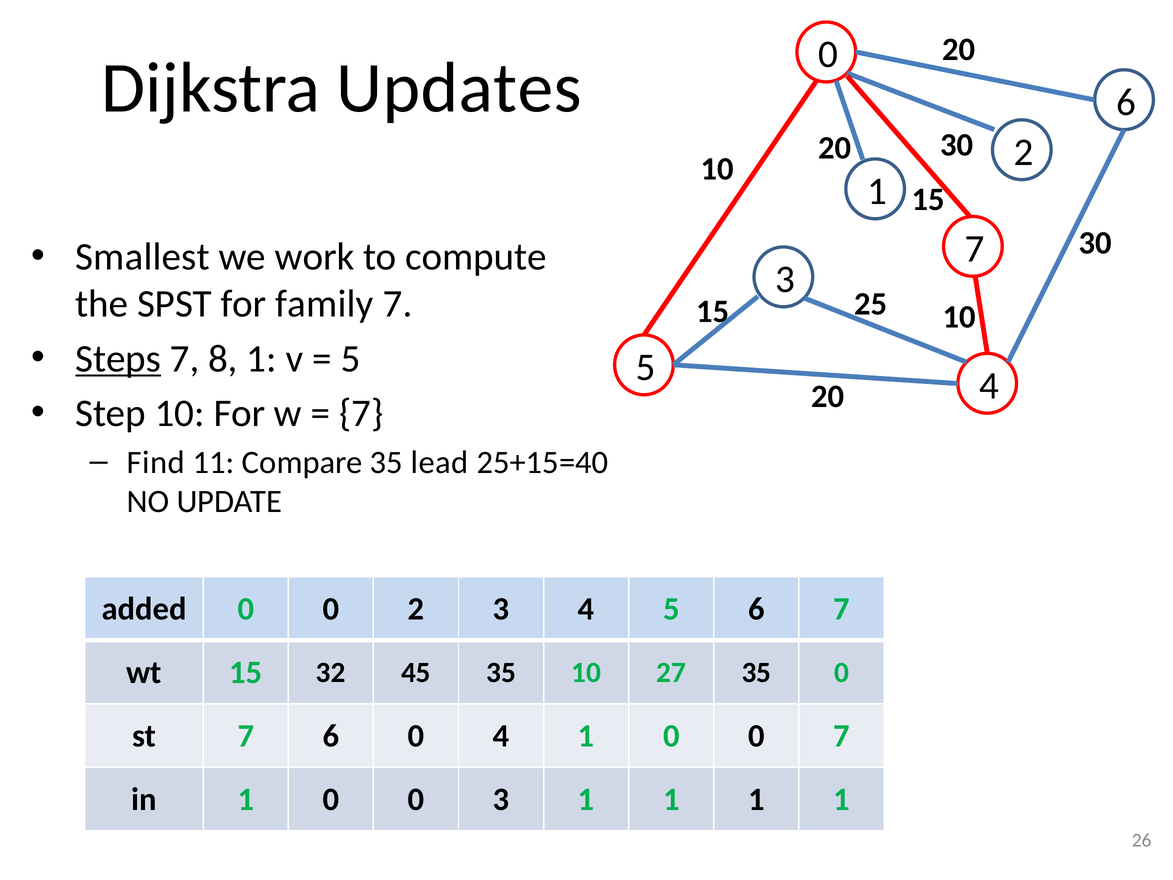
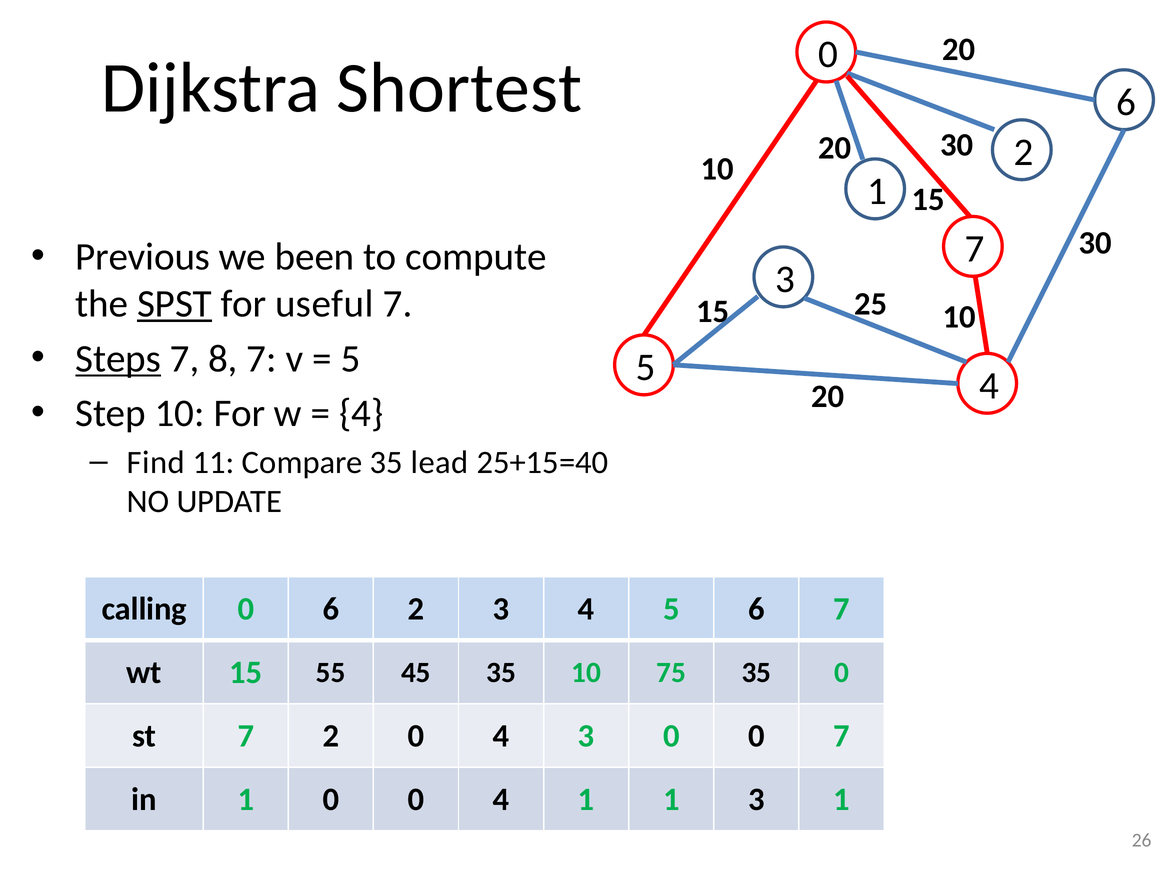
Updates: Updates -> Shortest (459, 88)
Smallest: Smallest -> Previous (143, 257)
work: work -> been (315, 257)
SPST underline: none -> present (175, 304)
family: family -> useful (324, 304)
8 1: 1 -> 7 (262, 359)
7: 7 -> 4 (361, 413)
added: added -> calling (144, 609)
0: 0 -> 6 (331, 609)
32: 32 -> 55 (331, 672)
27: 27 -> 75 (671, 672)
st 7 6: 6 -> 2 (331, 736)
4 1: 1 -> 3 (586, 736)
0 0 3: 3 -> 4 (501, 799)
1: 1 -> 3 (756, 799)
